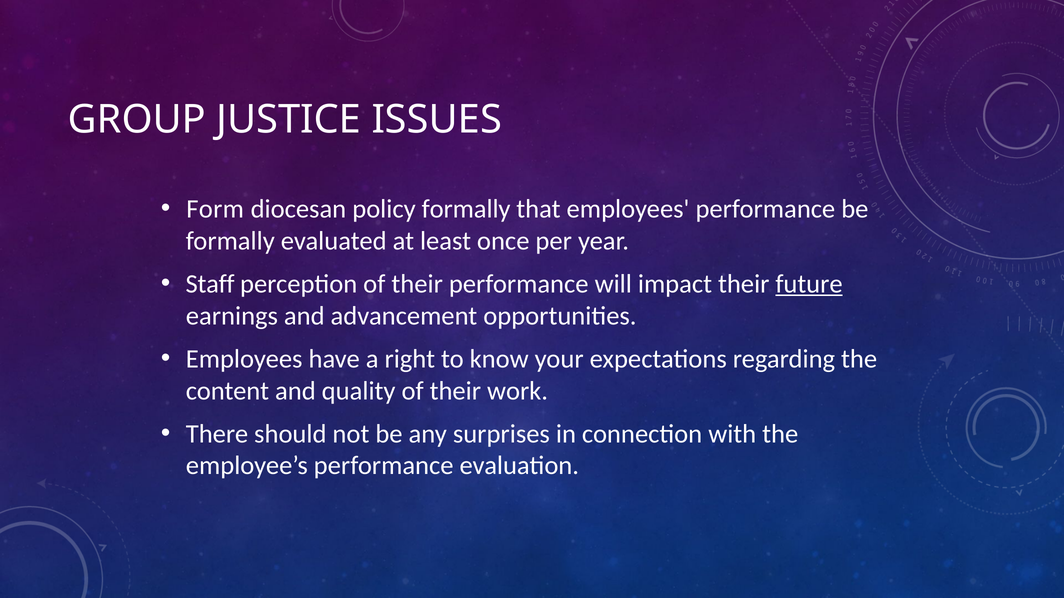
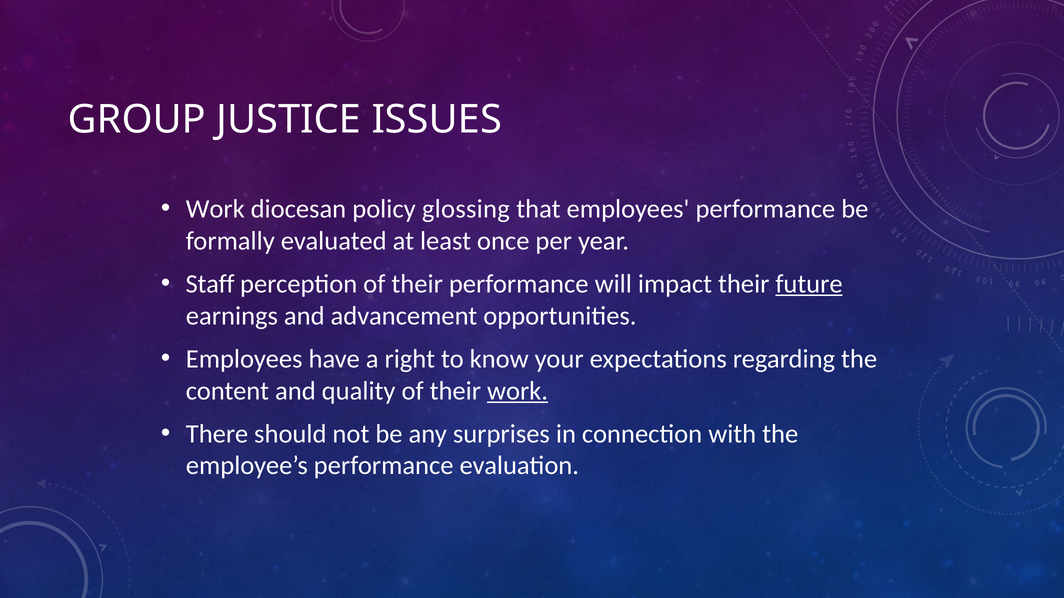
Form: Form -> Work (215, 209)
policy formally: formally -> glossing (466, 209)
work underline: none -> present (518, 391)
